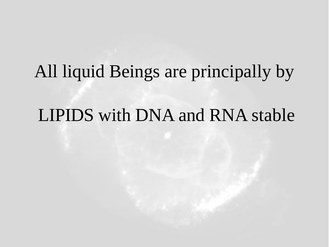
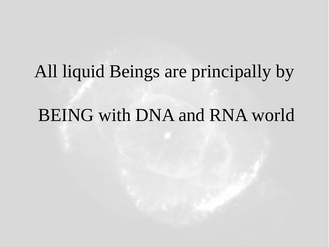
LIPIDS: LIPIDS -> BEING (66, 115)
stable: stable -> world (273, 115)
